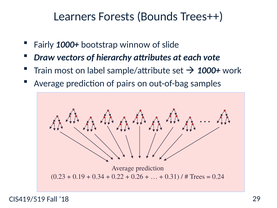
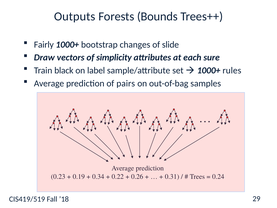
Learners: Learners -> Outputs (75, 16)
winnow: winnow -> changes (135, 45)
hierarchy: hierarchy -> simplicity (114, 57)
vote: vote -> sure (212, 57)
most: most -> black (64, 70)
work: work -> rules (232, 70)
